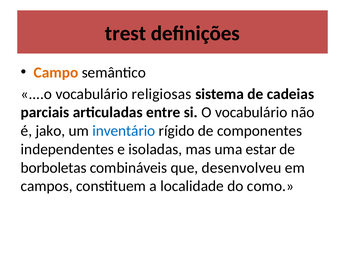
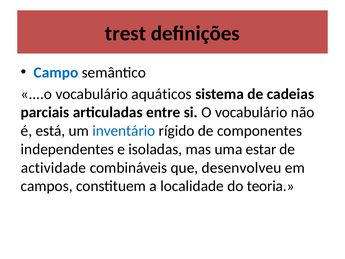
Campo colour: orange -> blue (56, 72)
religiosas: religiosas -> aquáticos (162, 94)
jako: jako -> está (50, 131)
borboletas: borboletas -> actividade (53, 168)
como: como -> teoria (271, 186)
